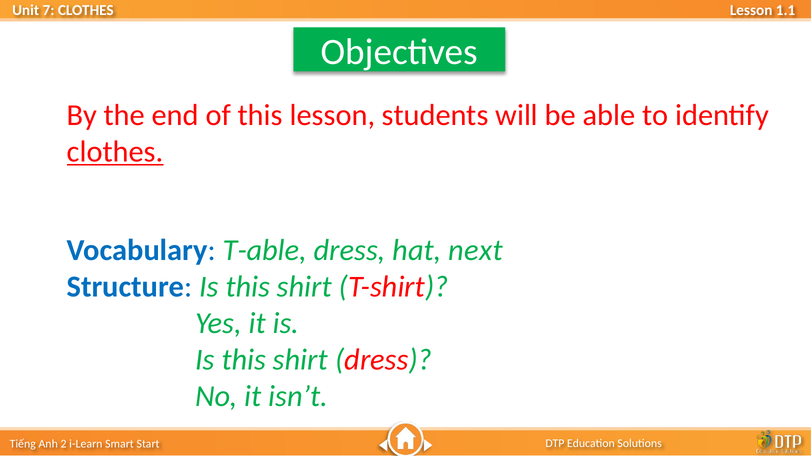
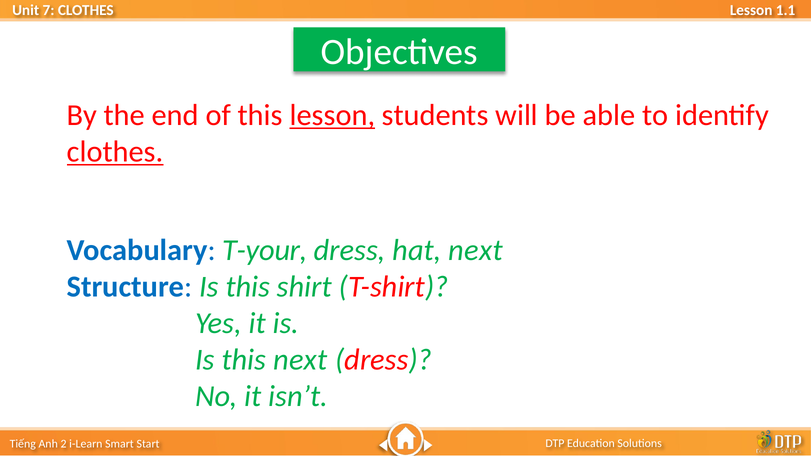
lesson underline: none -> present (332, 115)
T-able: T-able -> T-your (265, 251)
shirt: shirt -> next (300, 360)
